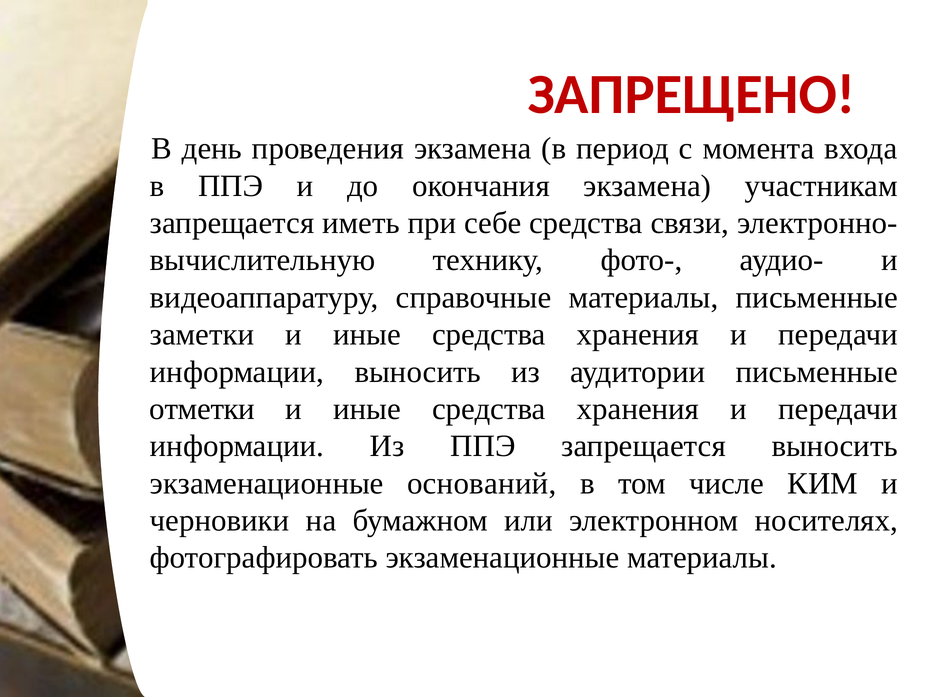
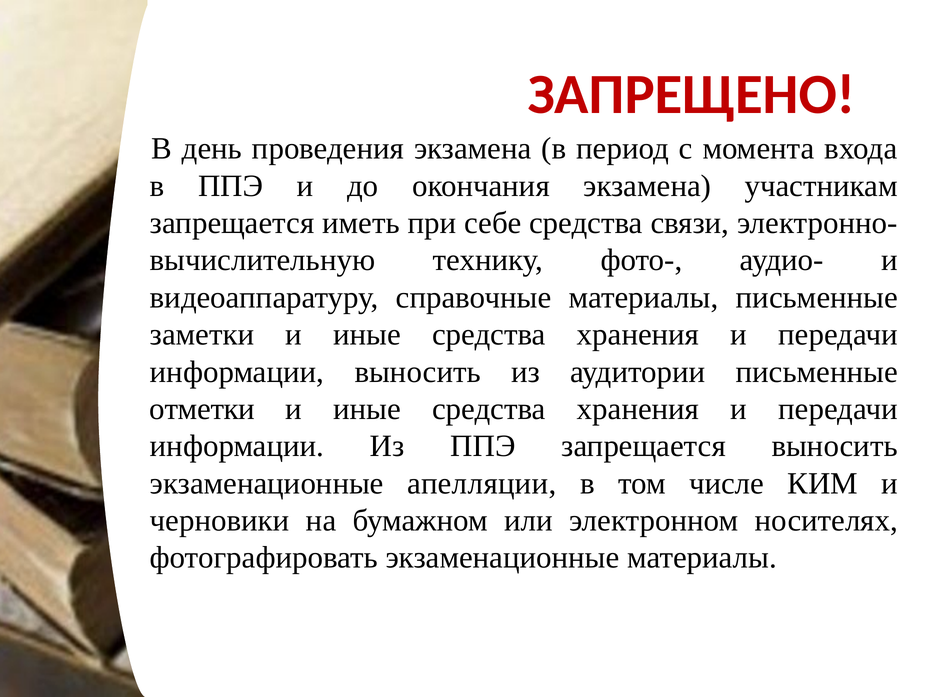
оснований: оснований -> апелляции (482, 483)
